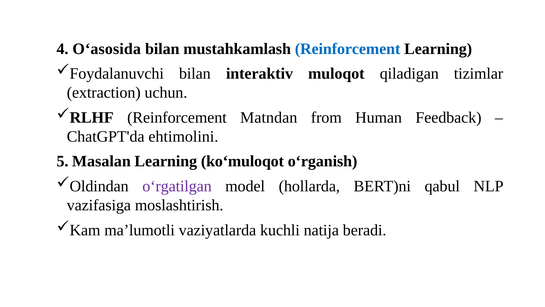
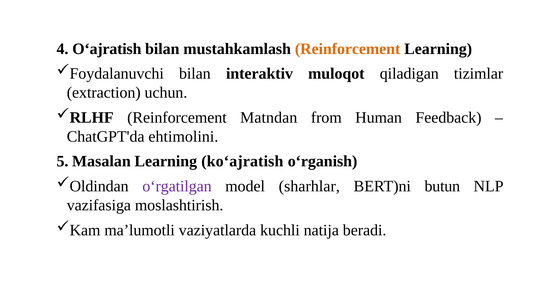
O‘asosida: O‘asosida -> O‘ajratish (107, 49)
Reinforcement colour: blue -> orange (348, 49)
ko‘muloqot: ko‘muloqot -> ko‘ajratish (242, 161)
hollarda: hollarda -> sharhlar (309, 186)
qabul: qabul -> butun (442, 186)
